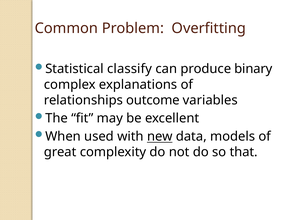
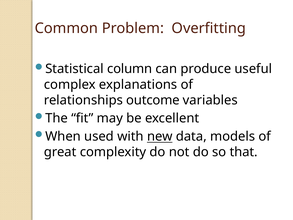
classify: classify -> column (130, 69)
binary: binary -> useful (253, 69)
